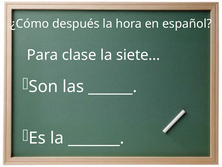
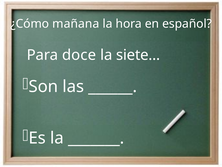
después: después -> mañana (76, 24)
clase: clase -> doce (79, 55)
